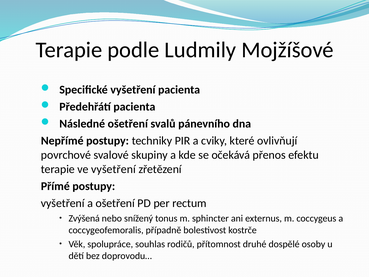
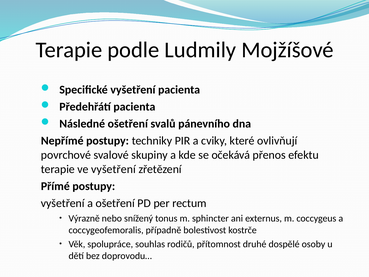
Zvýšená: Zvýšená -> Výrazně (84, 218)
